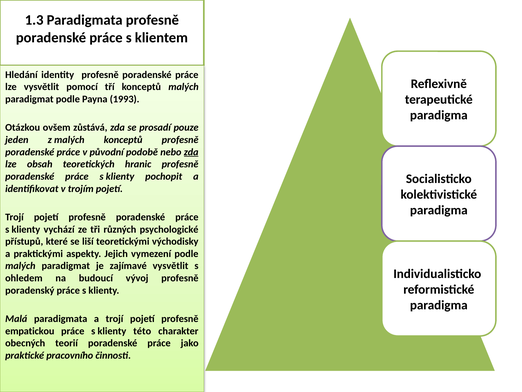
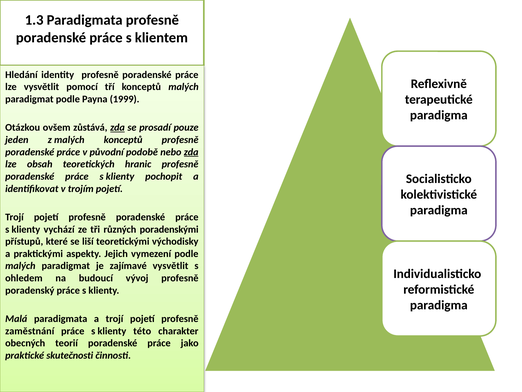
1993: 1993 -> 1999 (125, 99)
zda underline: none -> present (117, 127)
psychologické: psychologické -> poradenskými (169, 229)
empatickou: empatickou -> zaměstnání (30, 331)
pracovního: pracovního -> skutečnosti (70, 355)
